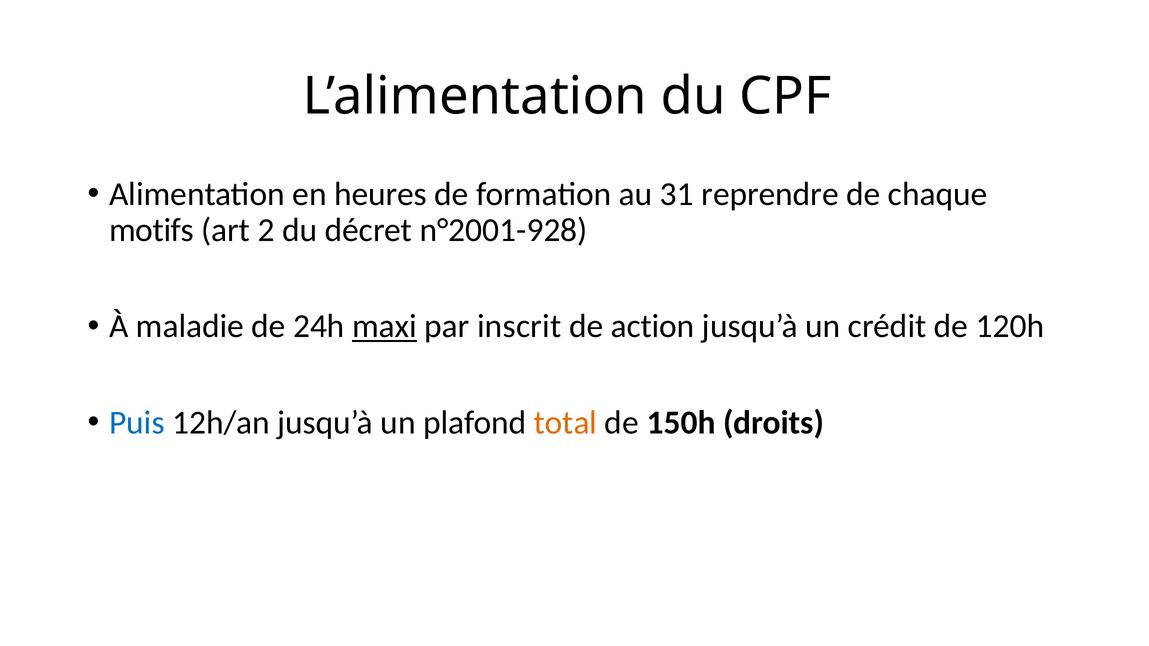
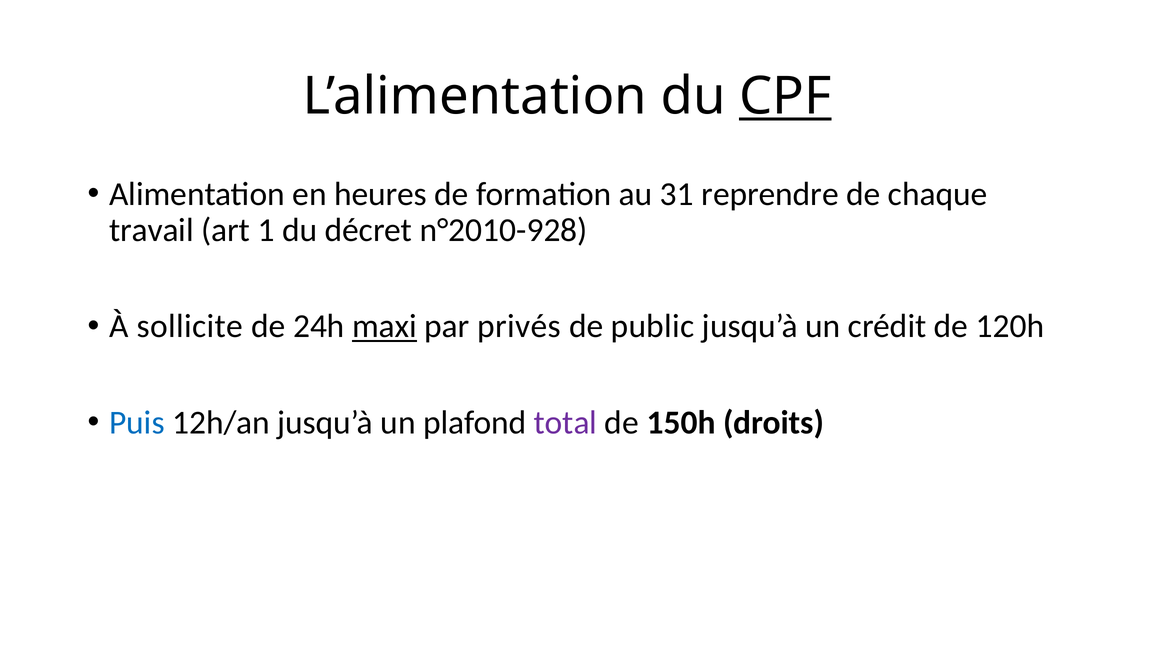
CPF underline: none -> present (785, 97)
motifs: motifs -> travail (151, 230)
2: 2 -> 1 (266, 230)
n°2001-928: n°2001-928 -> n°2010-928 (504, 230)
maladie: maladie -> sollicite (190, 327)
inscrit: inscrit -> privés (519, 327)
action: action -> public (653, 327)
total colour: orange -> purple (566, 423)
